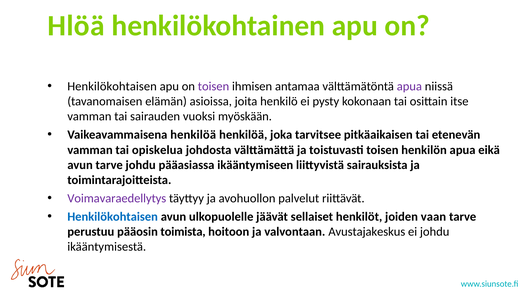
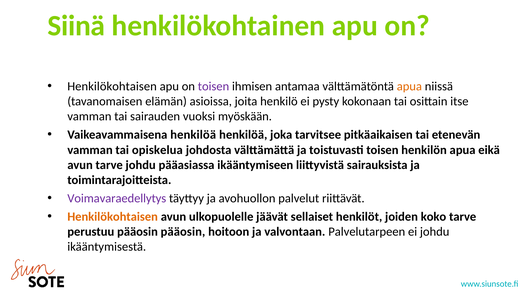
Hlöä: Hlöä -> Siinä (76, 26)
apua colour: purple -> orange (409, 86)
Henkilökohtaisen colour: blue -> orange (113, 216)
vaan: vaan -> koko (434, 216)
pääosin toimista: toimista -> pääosin (183, 231)
Avustajakeskus: Avustajakeskus -> Palvelutarpeen (367, 231)
